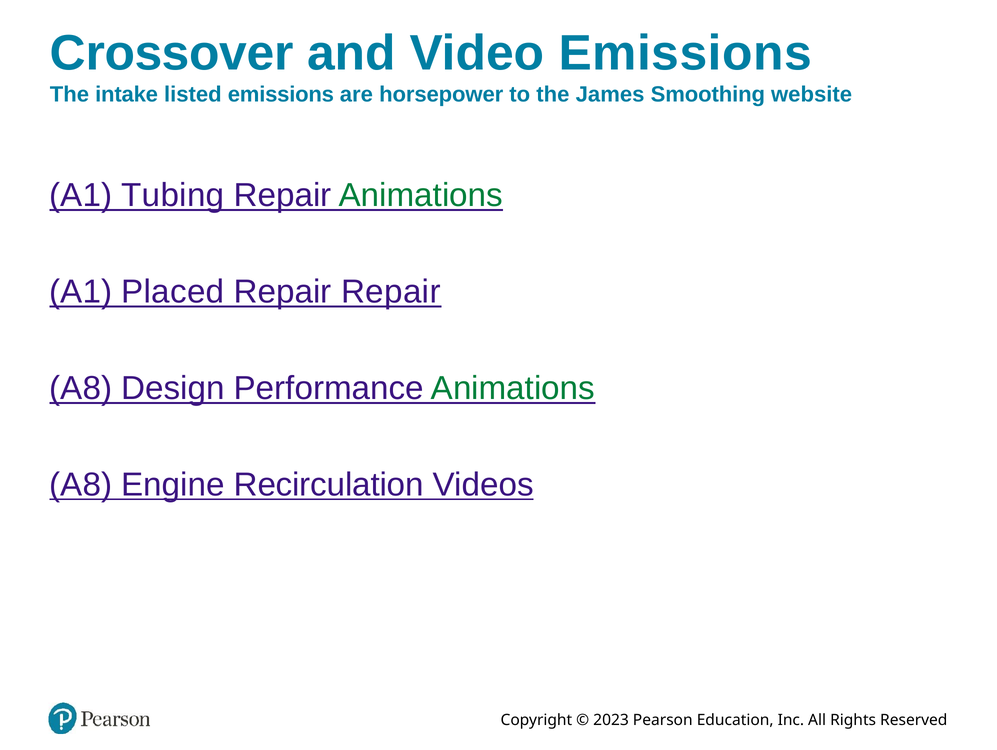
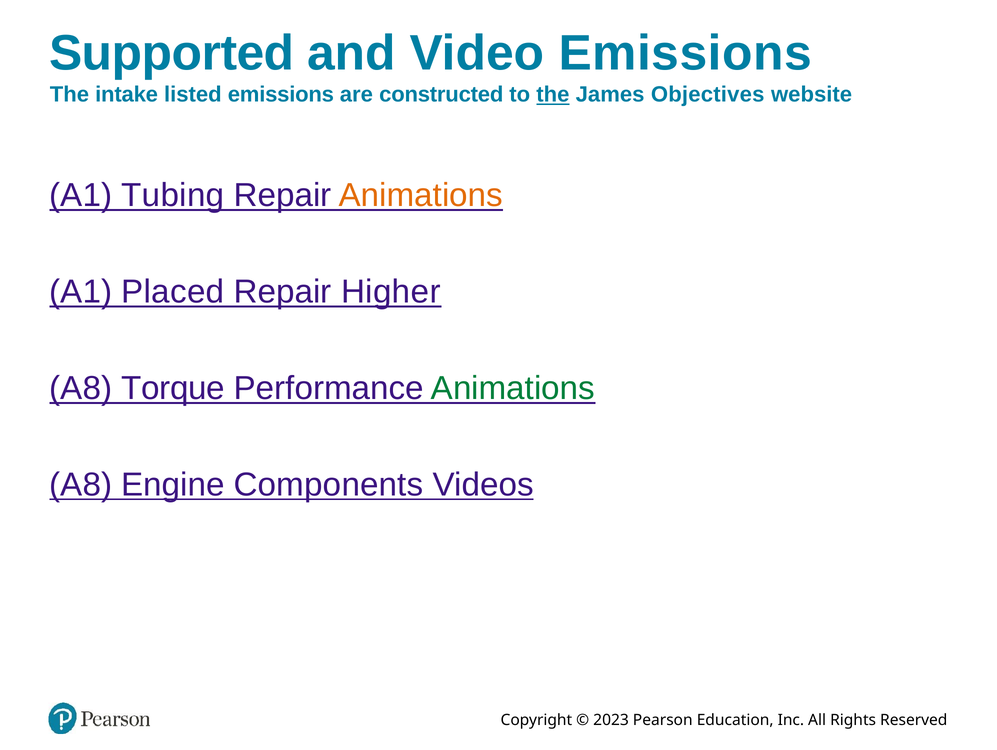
Crossover: Crossover -> Supported (172, 53)
horsepower: horsepower -> constructed (441, 95)
the underline: none -> present (553, 95)
Smoothing: Smoothing -> Objectives (708, 95)
Animations colour: green -> orange (421, 196)
Repair Repair: Repair -> Higher (391, 292)
Design: Design -> Torque (173, 388)
Recirculation: Recirculation -> Components (329, 485)
